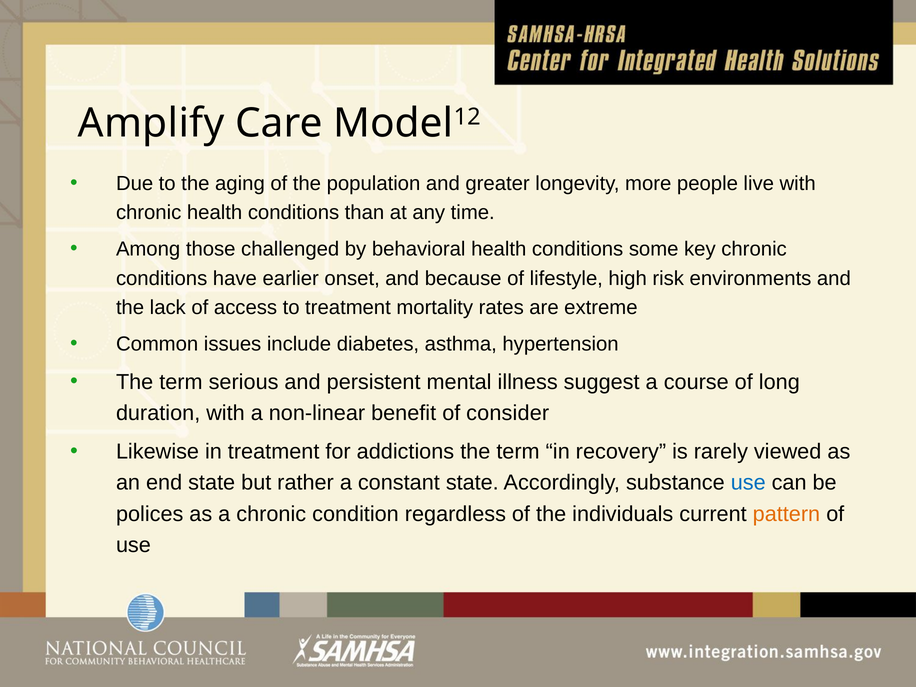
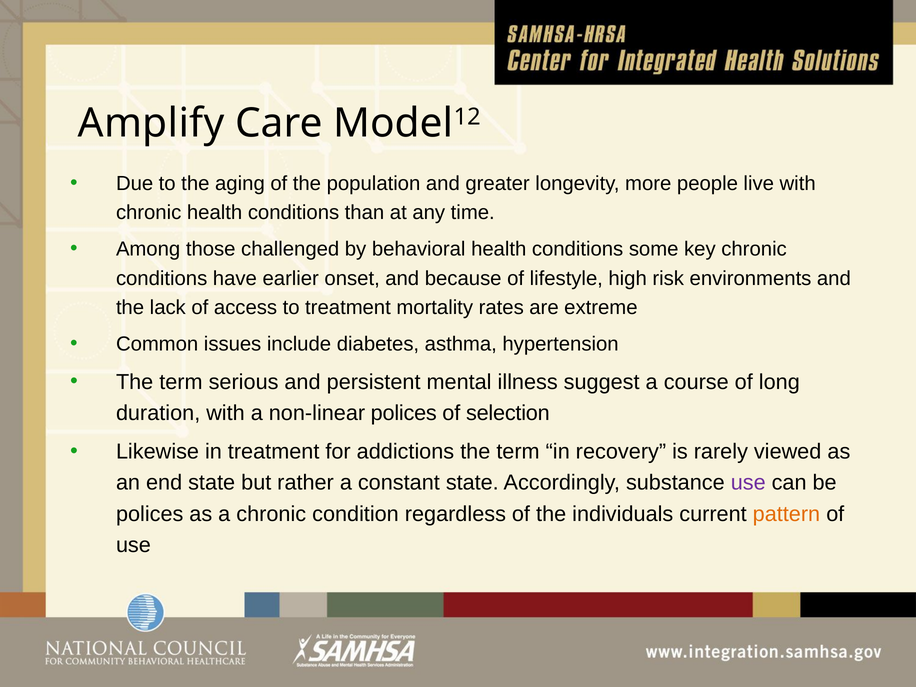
non-linear benefit: benefit -> polices (404, 413)
consider: consider -> selection (508, 413)
use colour: blue -> purple (748, 483)
